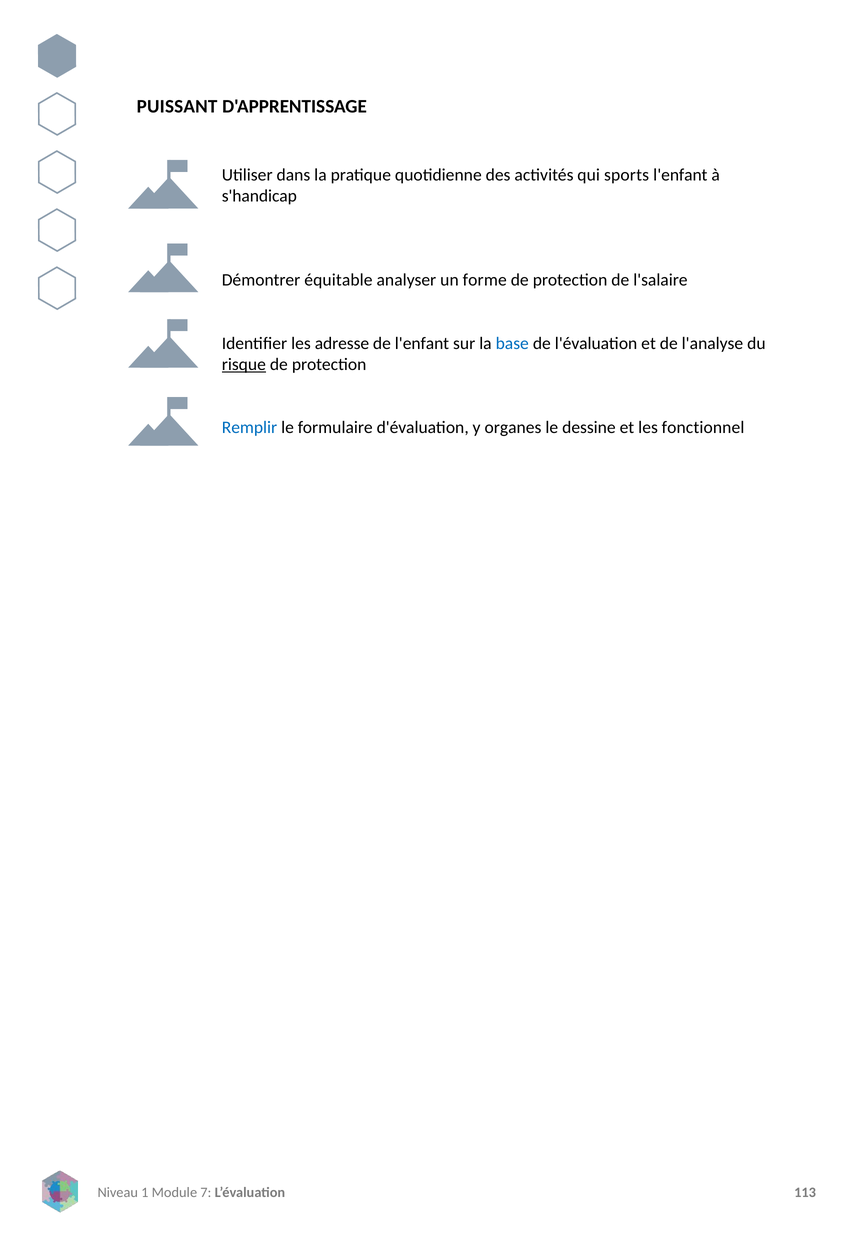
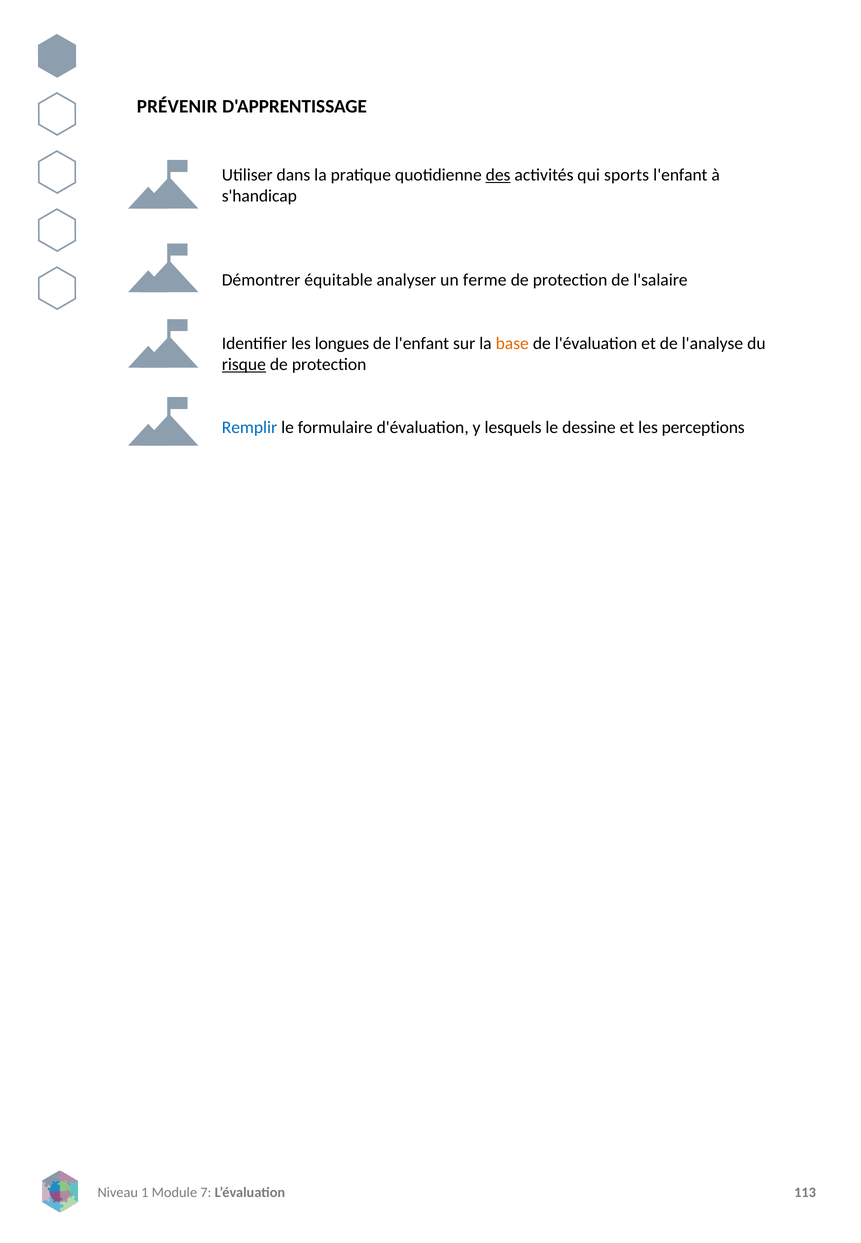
PUISSANT: PUISSANT -> PRÉVENIR (177, 107)
des underline: none -> present (498, 175)
forme: forme -> ferme (485, 280)
adresse: adresse -> longues (342, 343)
base colour: blue -> orange (512, 343)
organes: organes -> lesquels (513, 428)
fonctionnel: fonctionnel -> perceptions (703, 428)
